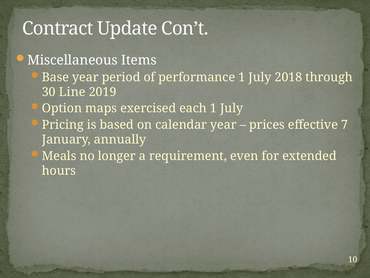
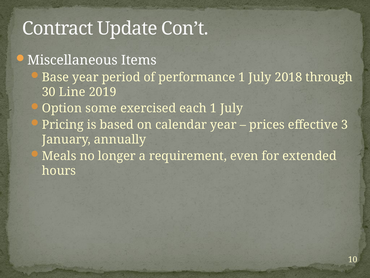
maps: maps -> some (101, 108)
7: 7 -> 3 (345, 125)
